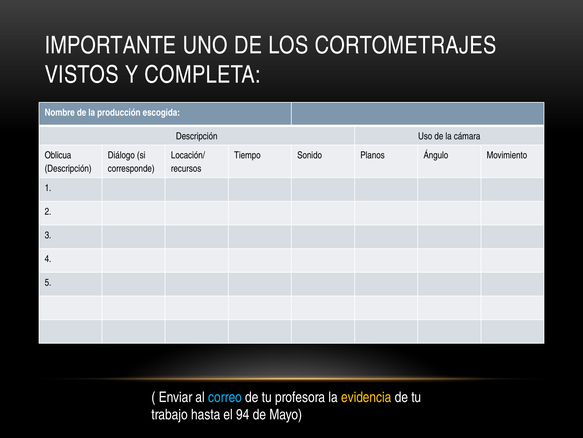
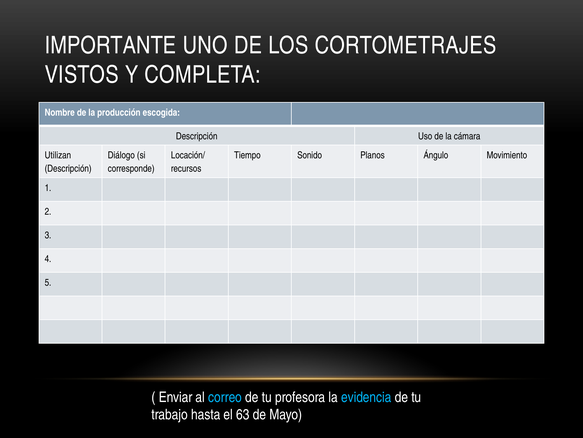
Oblicua: Oblicua -> Utilizan (58, 155)
evidencia colour: yellow -> light blue (366, 397)
94: 94 -> 63 (243, 414)
